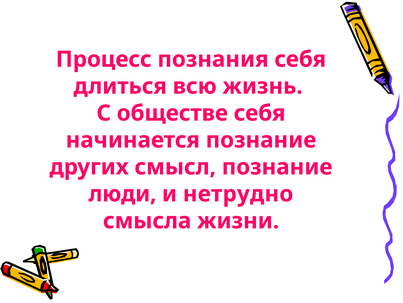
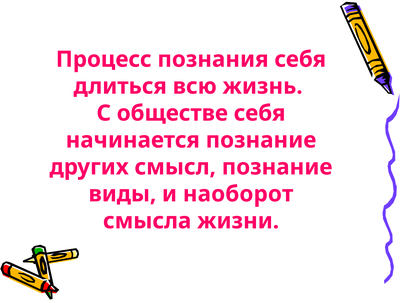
люди: люди -> виды (122, 194)
нетрудно: нетрудно -> наоборот (238, 194)
